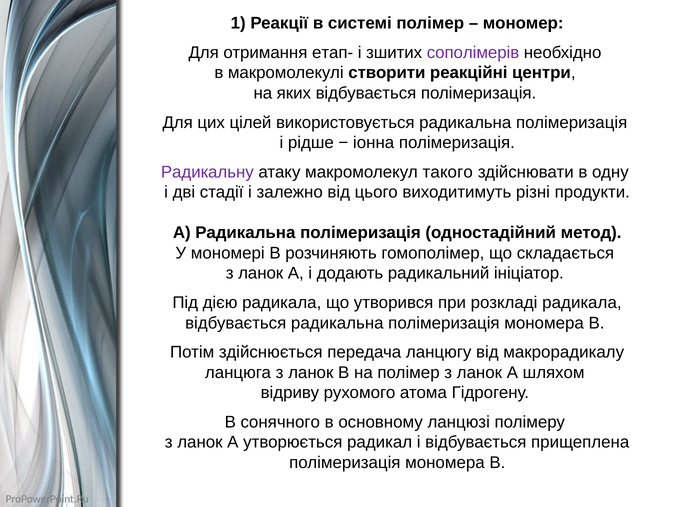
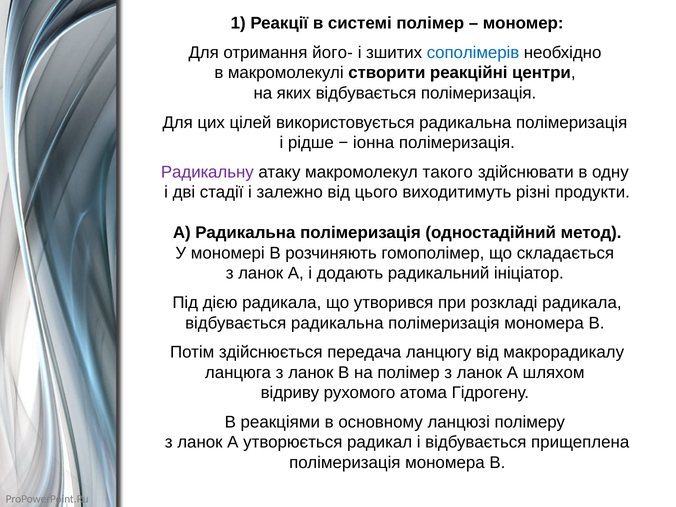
етап-: етап- -> його- (332, 53)
сополімерів colour: purple -> blue (473, 53)
сонячного: сонячного -> реакціями (280, 422)
